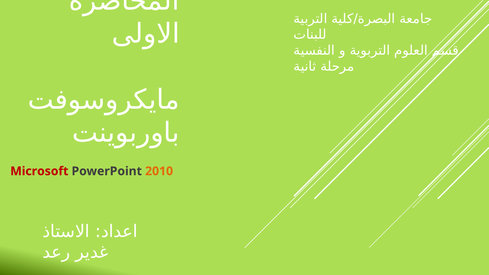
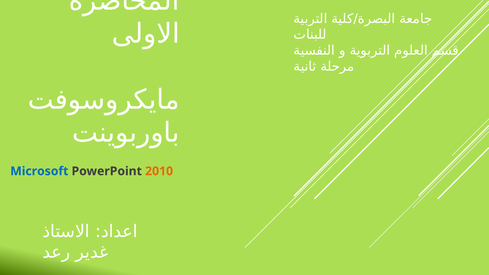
Microsoft colour: red -> blue (39, 171)
